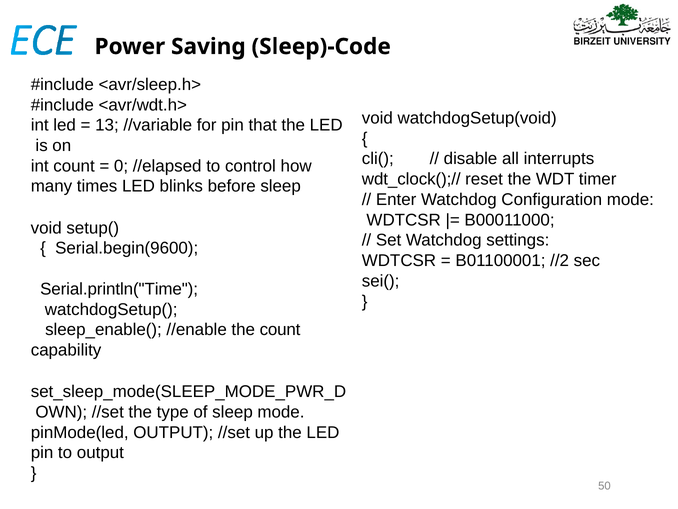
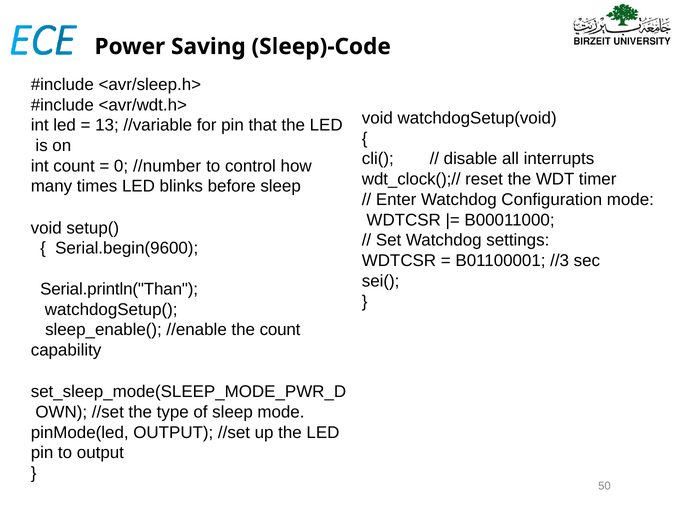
//elapsed: //elapsed -> //number (167, 166)
//2: //2 -> //3 (560, 260)
Serial.println("Time: Serial.println("Time -> Serial.println("Than (119, 289)
